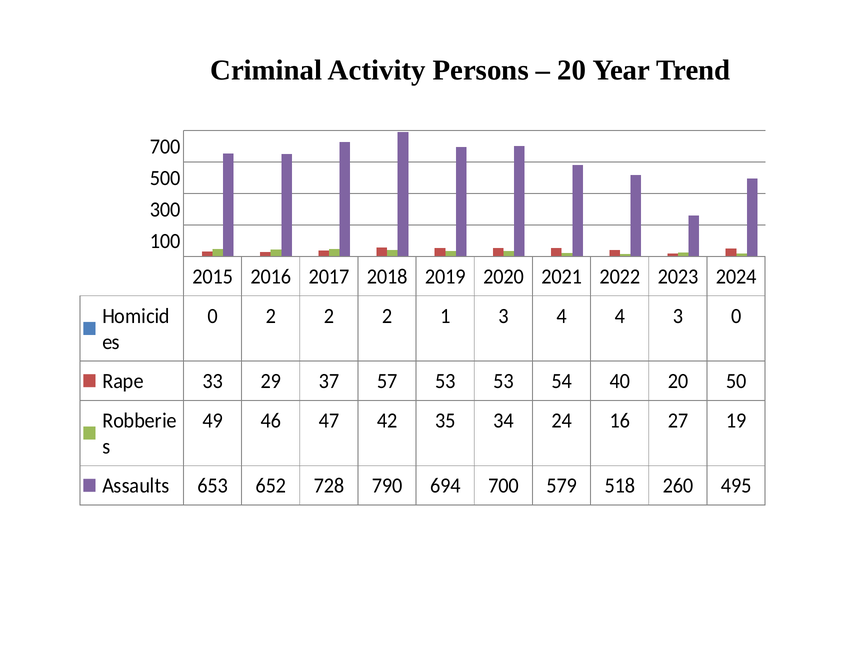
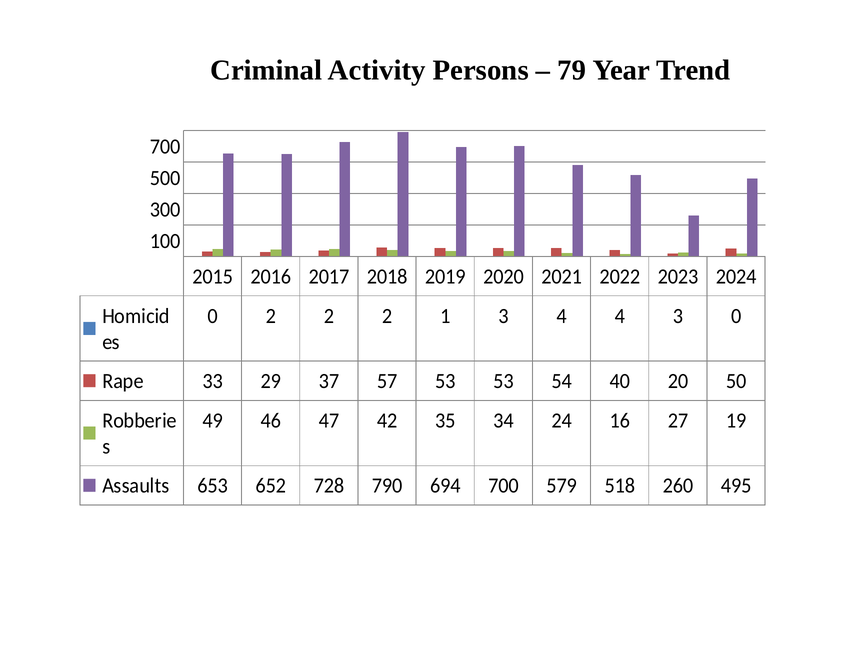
20: 20 -> 79 (572, 70)
